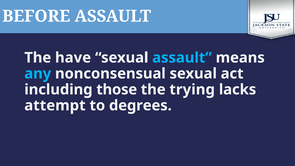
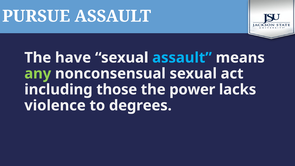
BEFORE: BEFORE -> PURSUE (36, 16)
any colour: light blue -> light green (38, 74)
trying: trying -> power (192, 90)
attempt: attempt -> violence (55, 105)
